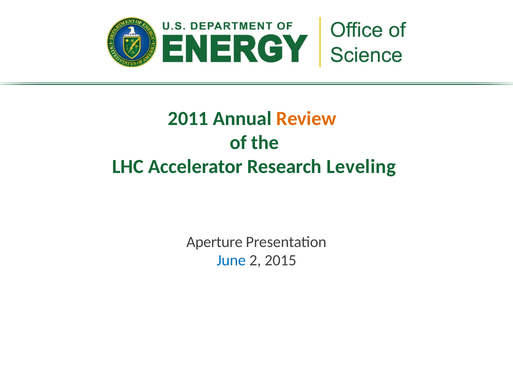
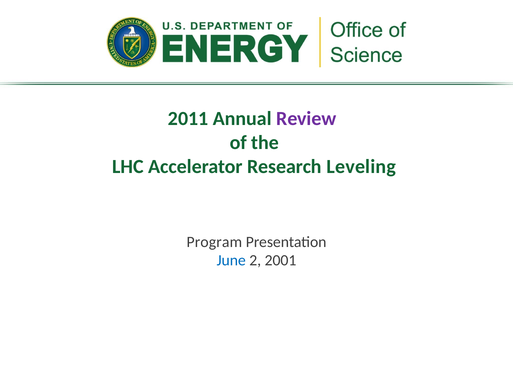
Review colour: orange -> purple (306, 119)
Aperture: Aperture -> Program (214, 242)
2015: 2015 -> 2001 (280, 260)
